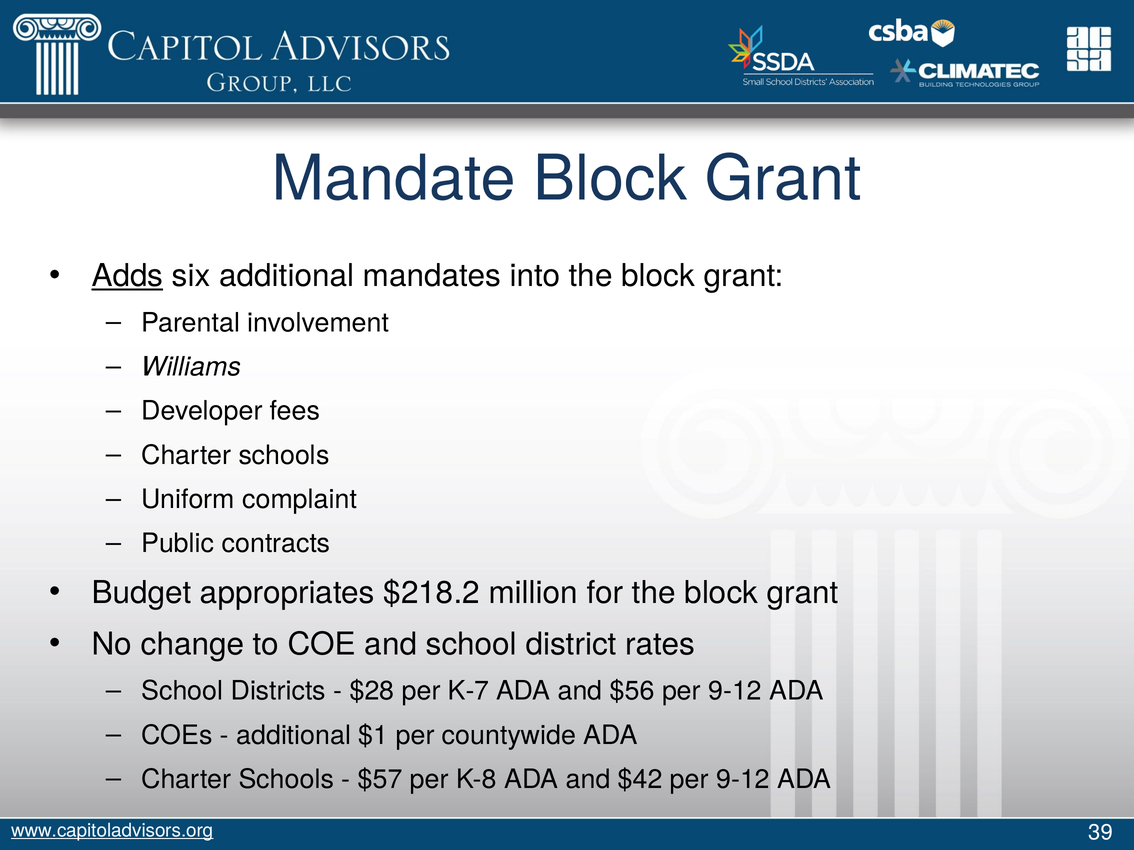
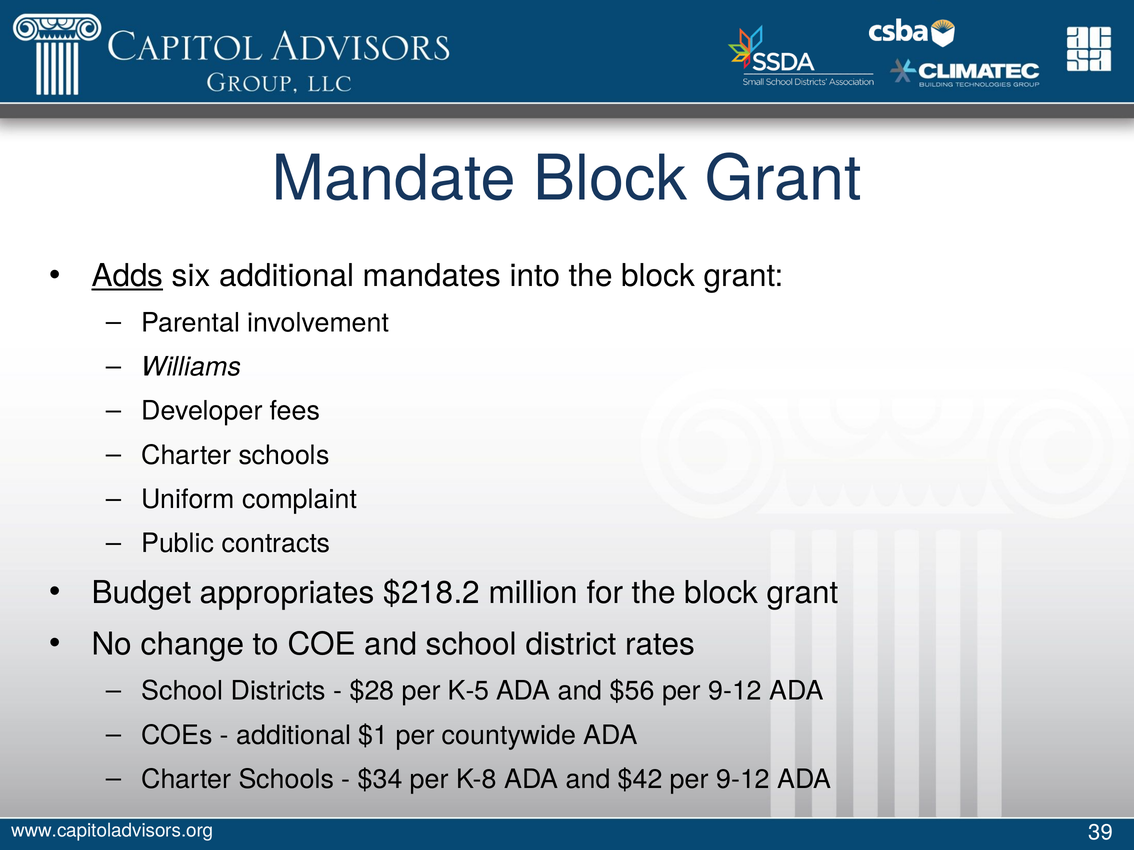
K-7: K-7 -> K-5 (469, 691)
$57: $57 -> $34 (380, 780)
www.capitoladvisors.org underline: present -> none (112, 831)
